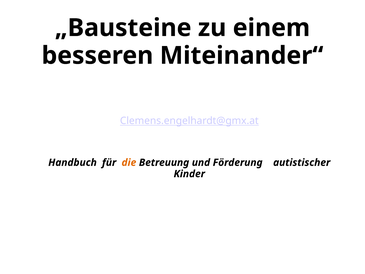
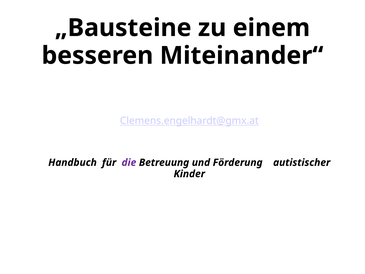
die colour: orange -> purple (129, 162)
